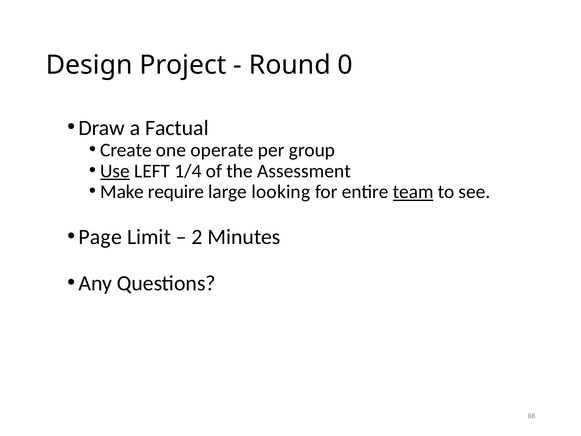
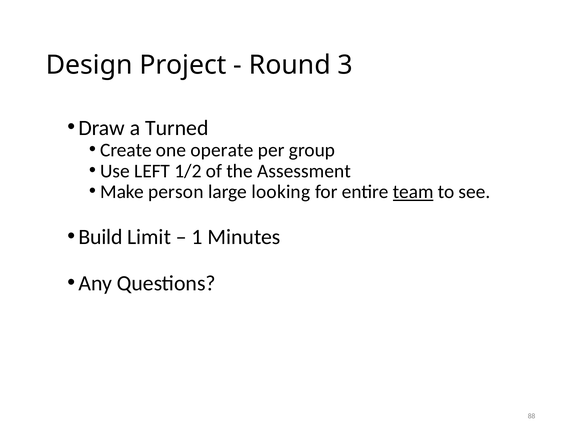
0: 0 -> 3 (345, 65)
Factual: Factual -> Turned (177, 128)
Use underline: present -> none (115, 171)
1/4: 1/4 -> 1/2 (188, 171)
require: require -> person (176, 192)
Page: Page -> Build (100, 237)
2: 2 -> 1 (197, 237)
